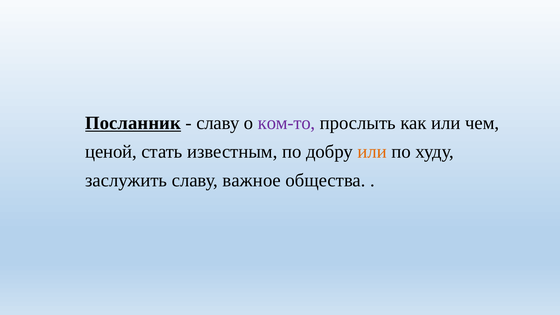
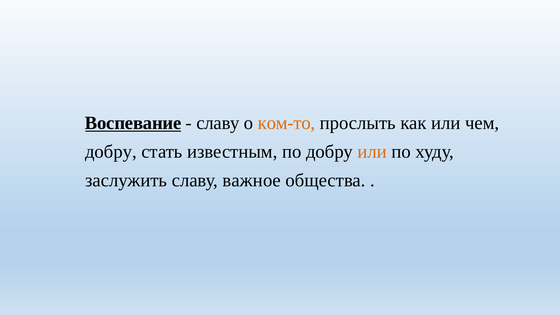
Посланник: Посланник -> Воспевание (133, 123)
ком-то colour: purple -> orange (287, 123)
ценой: ценой -> добру (111, 152)
